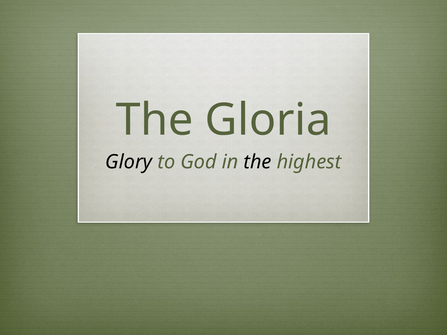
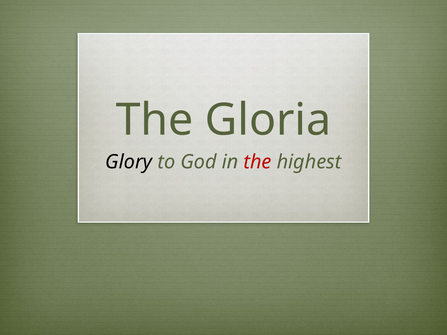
the colour: black -> red (258, 162)
